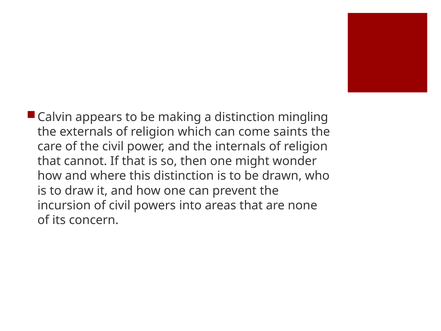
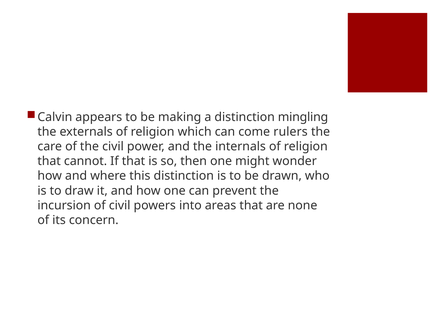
saints: saints -> rulers (291, 132)
